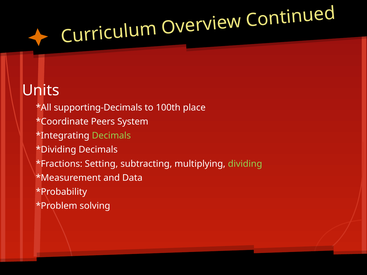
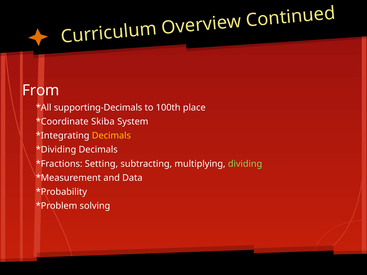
Units: Units -> From (41, 90)
Peers: Peers -> Skiba (103, 122)
Decimals colour: light green -> yellow (111, 136)
